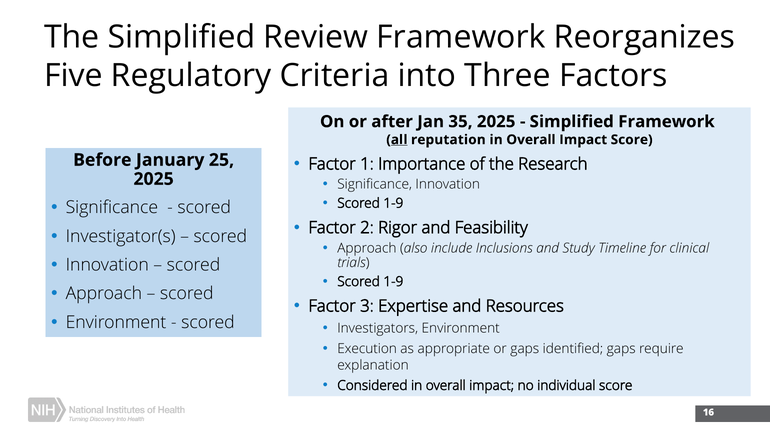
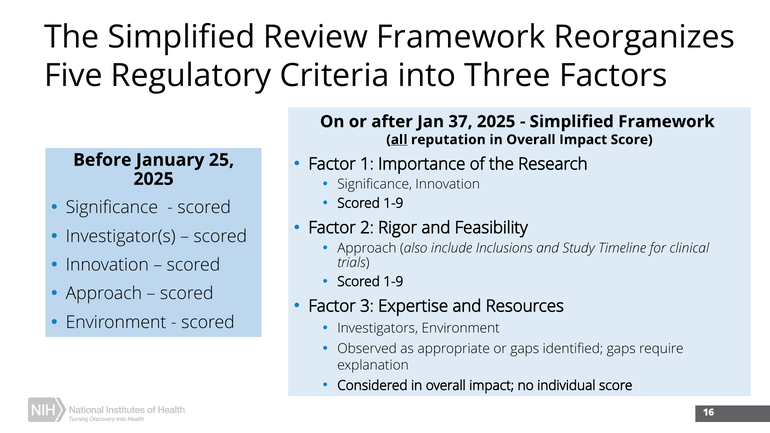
35: 35 -> 37 (460, 122)
Execution: Execution -> Observed (367, 349)
